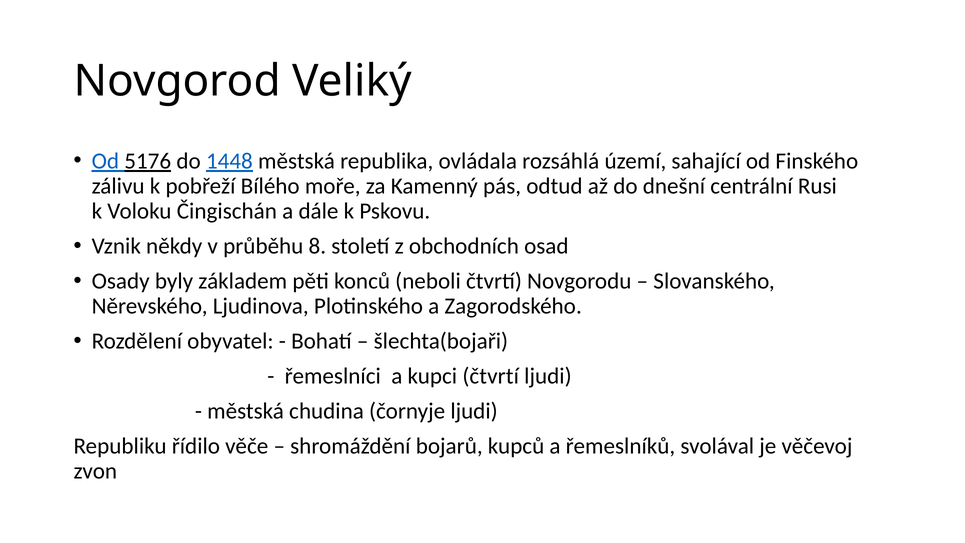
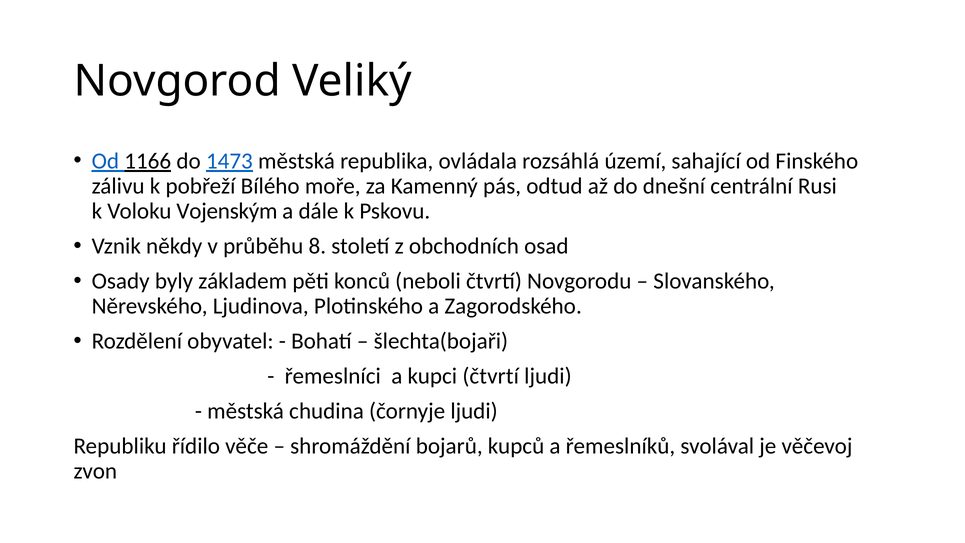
5176: 5176 -> 1166 (148, 161)
1448: 1448 -> 1473 (229, 161)
Čingischán: Čingischán -> Vojenským (227, 211)
